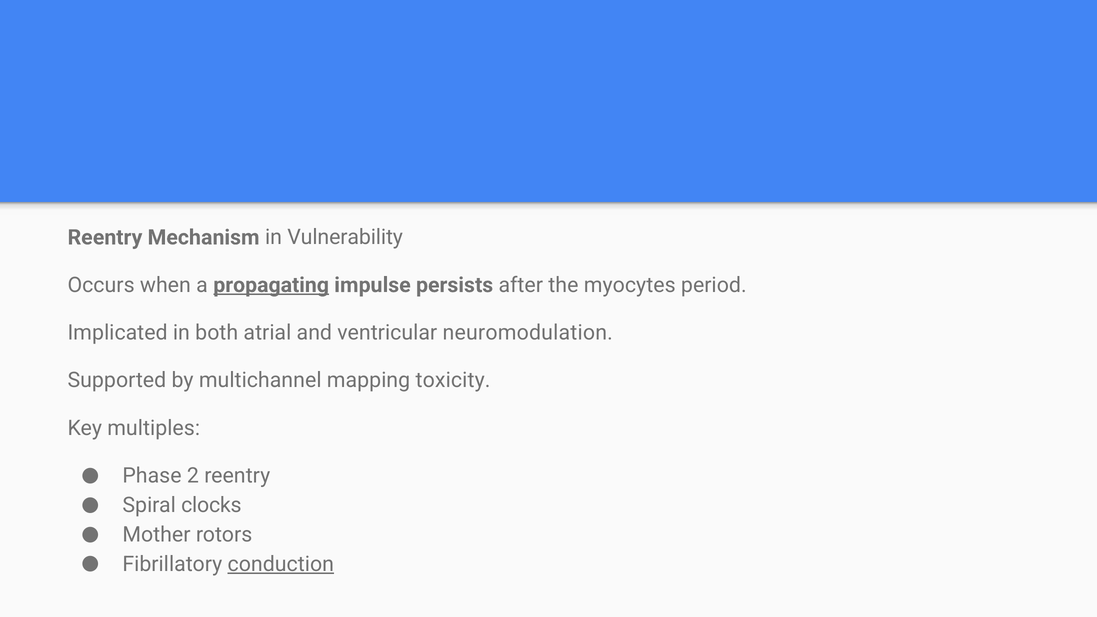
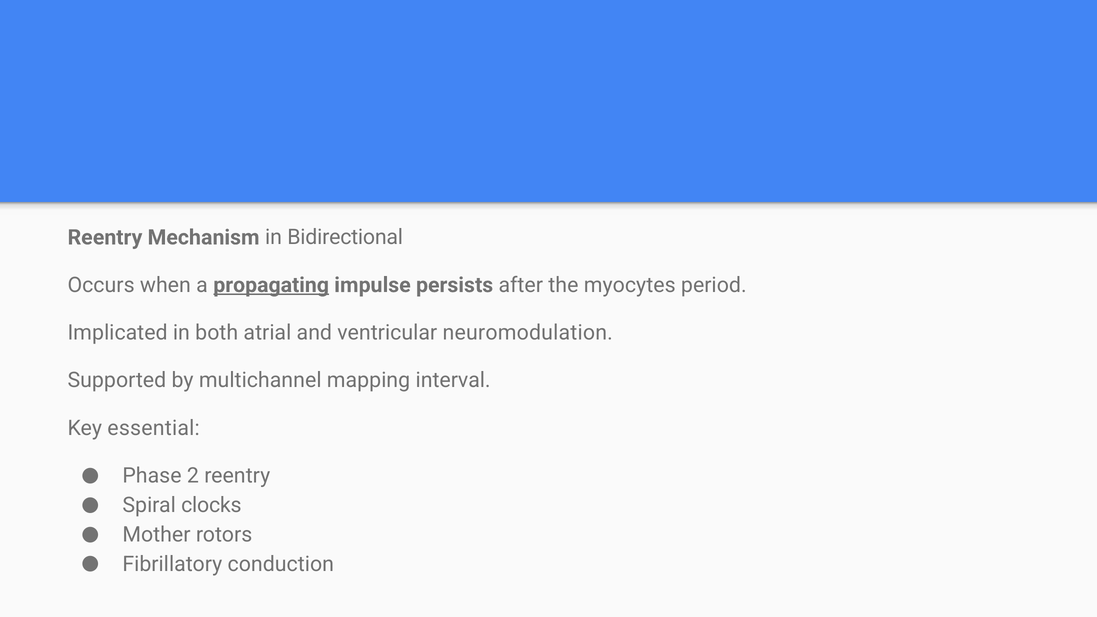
Vulnerability: Vulnerability -> Bidirectional (345, 237)
toxicity: toxicity -> interval (453, 380)
multiples: multiples -> essential (154, 428)
conduction underline: present -> none (281, 564)
